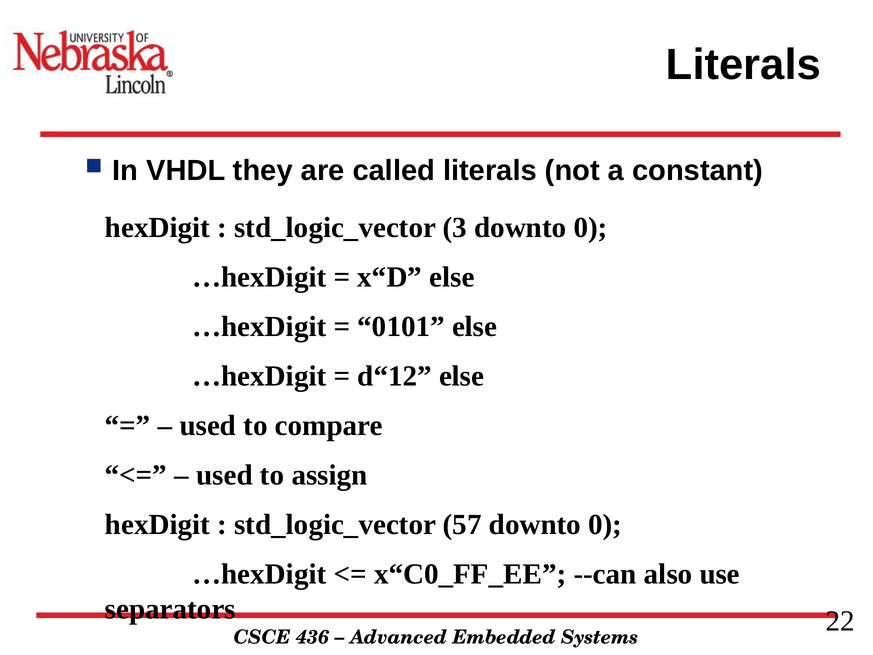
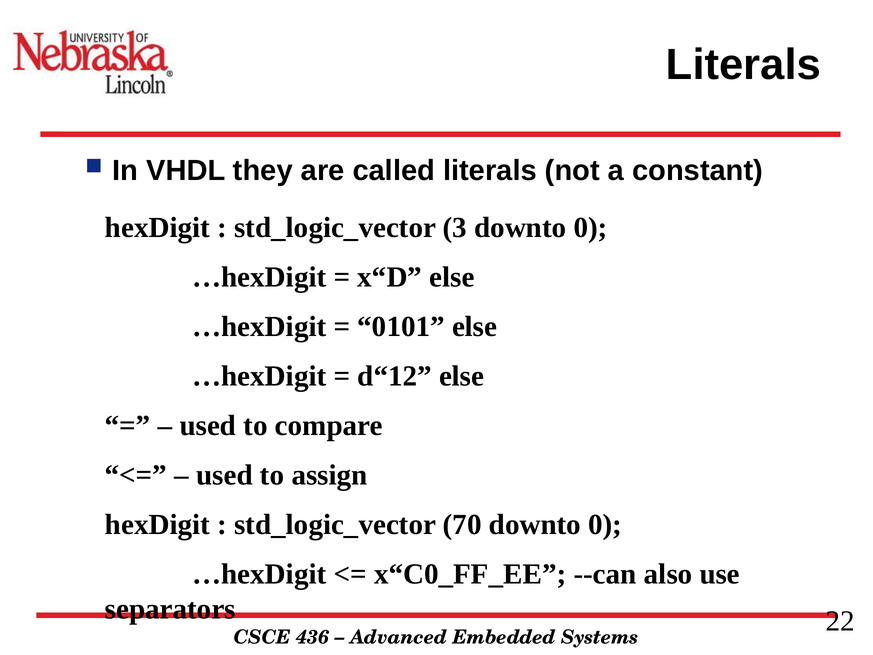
57: 57 -> 70 (462, 524)
